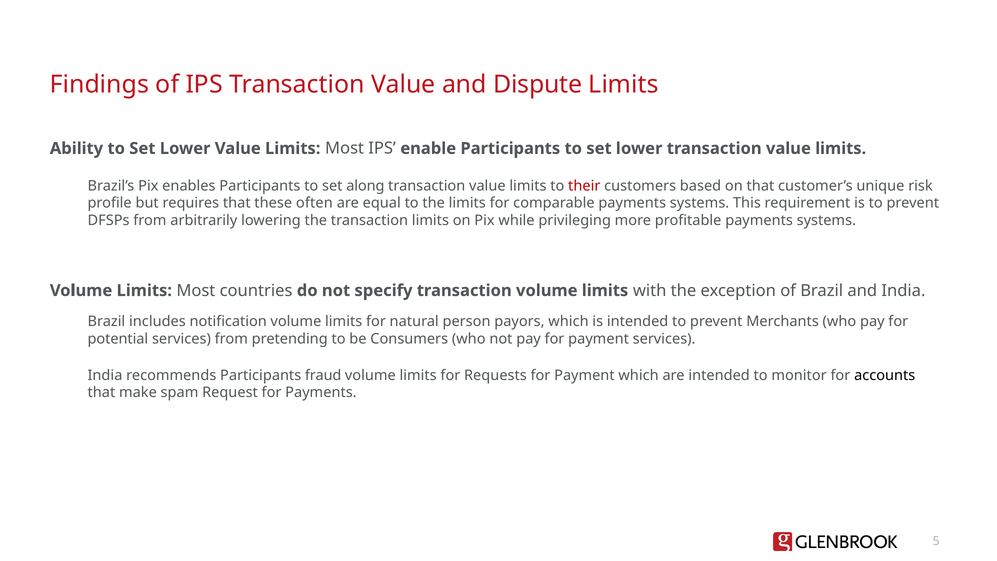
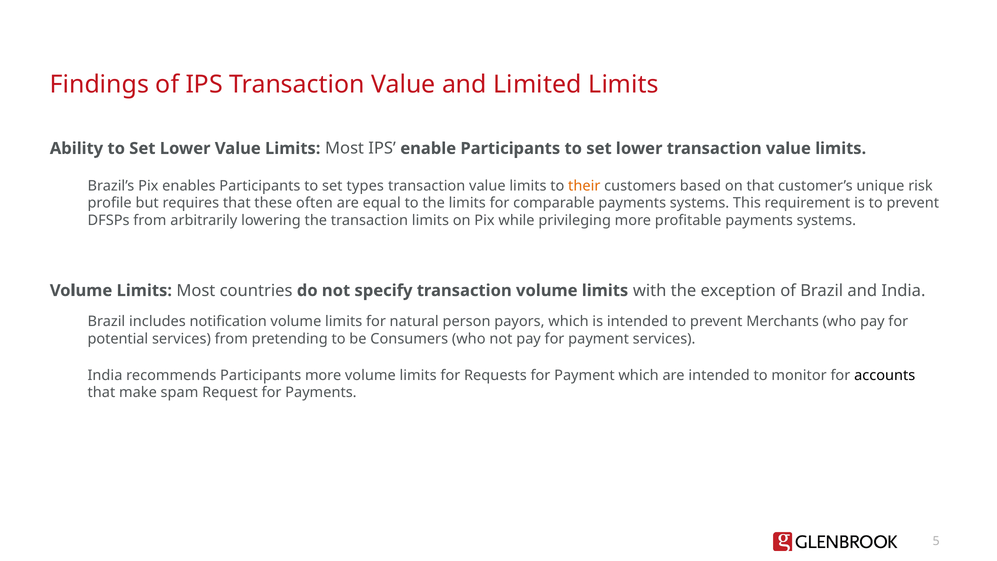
Dispute: Dispute -> Limited (537, 84)
along: along -> types (365, 186)
their colour: red -> orange (584, 186)
Participants fraud: fraud -> more (323, 375)
